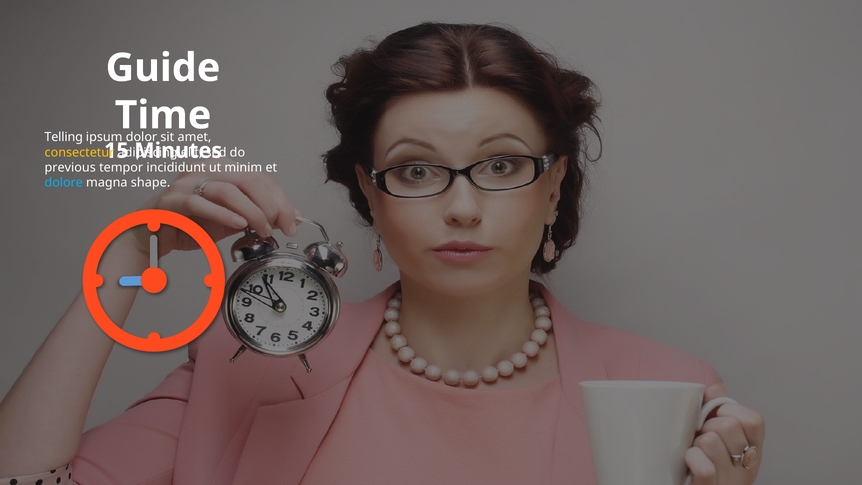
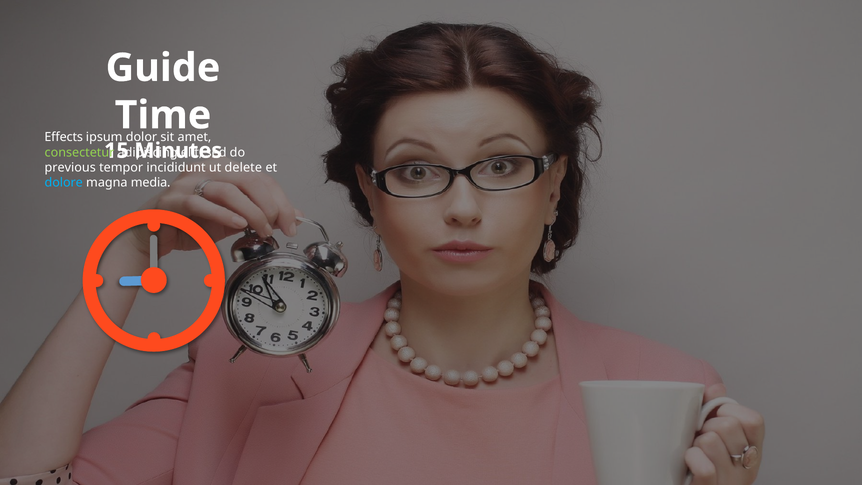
Telling: Telling -> Effects (64, 137)
consectetur colour: yellow -> light green (79, 152)
minim: minim -> delete (243, 167)
shape: shape -> media (151, 183)
